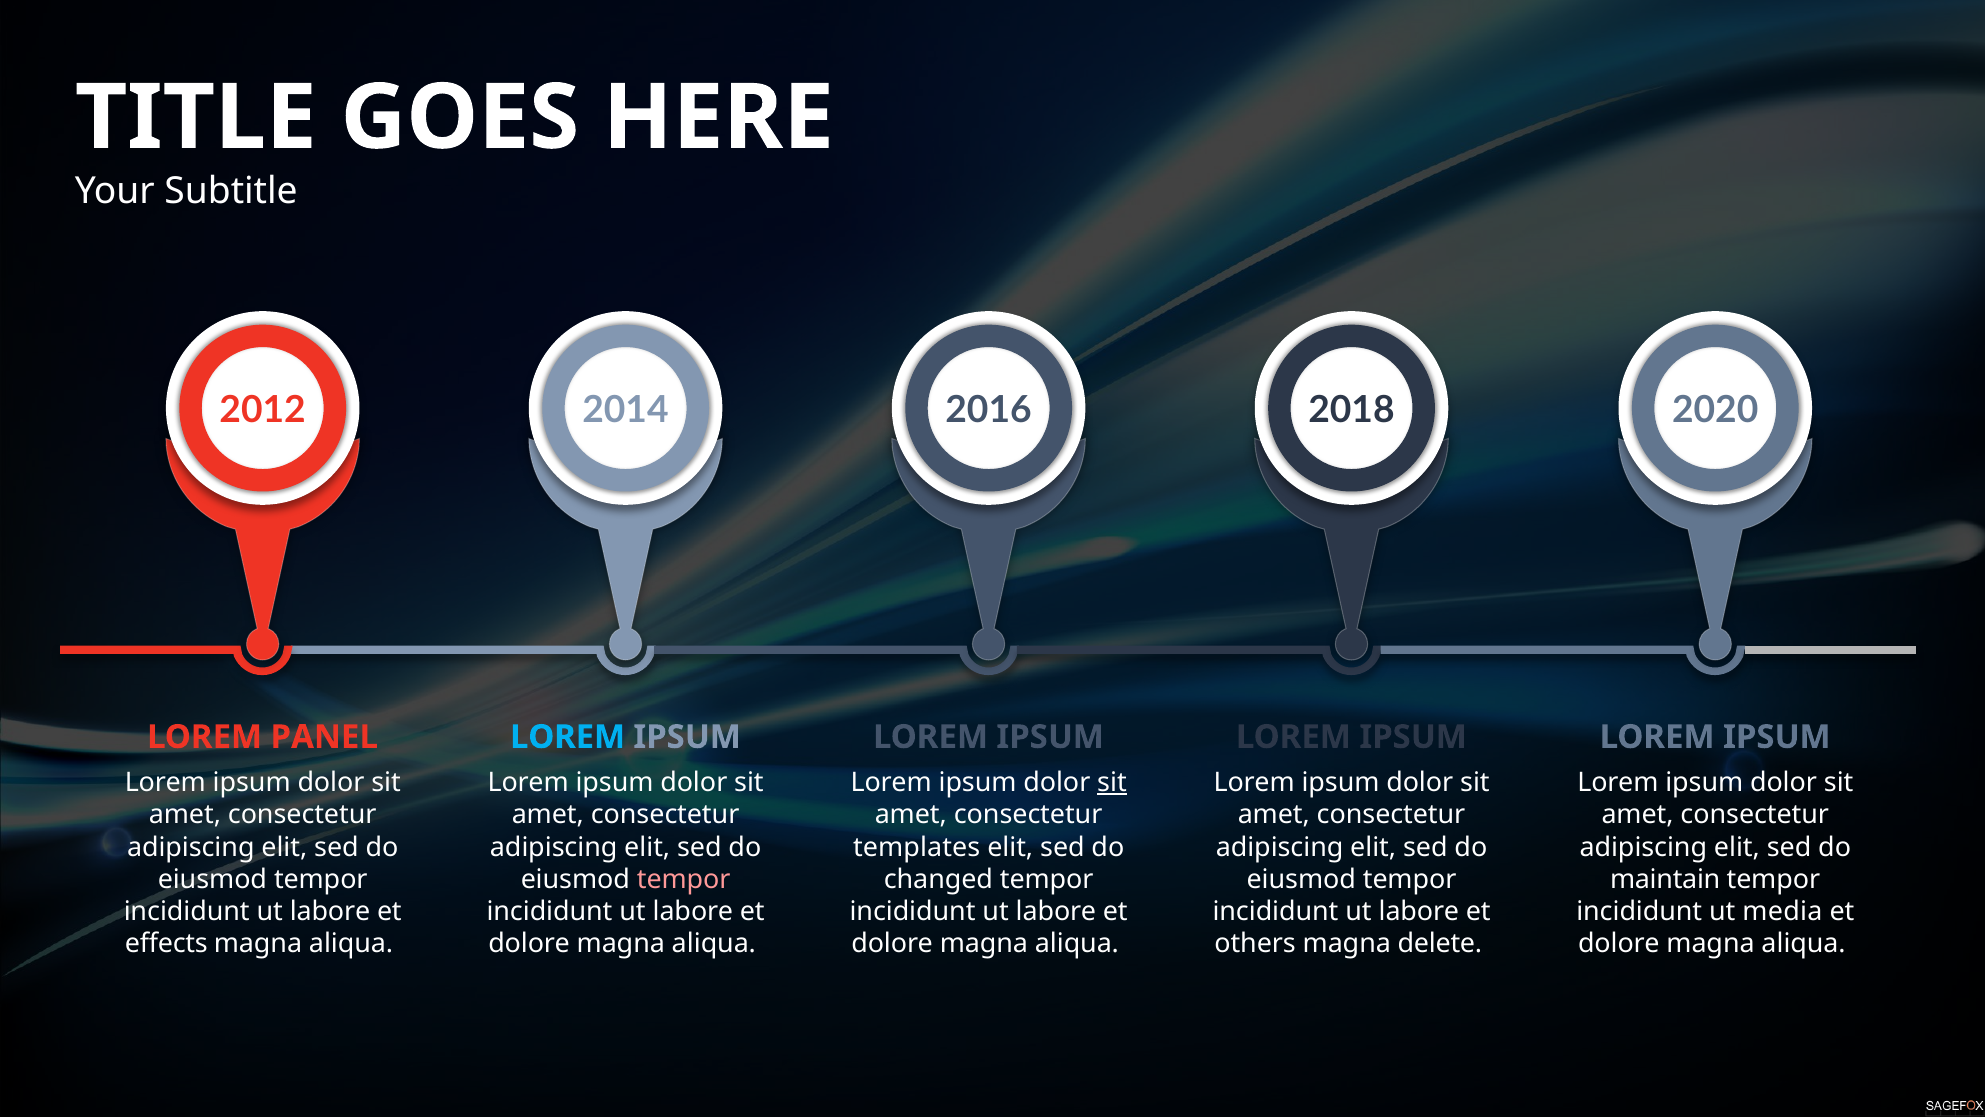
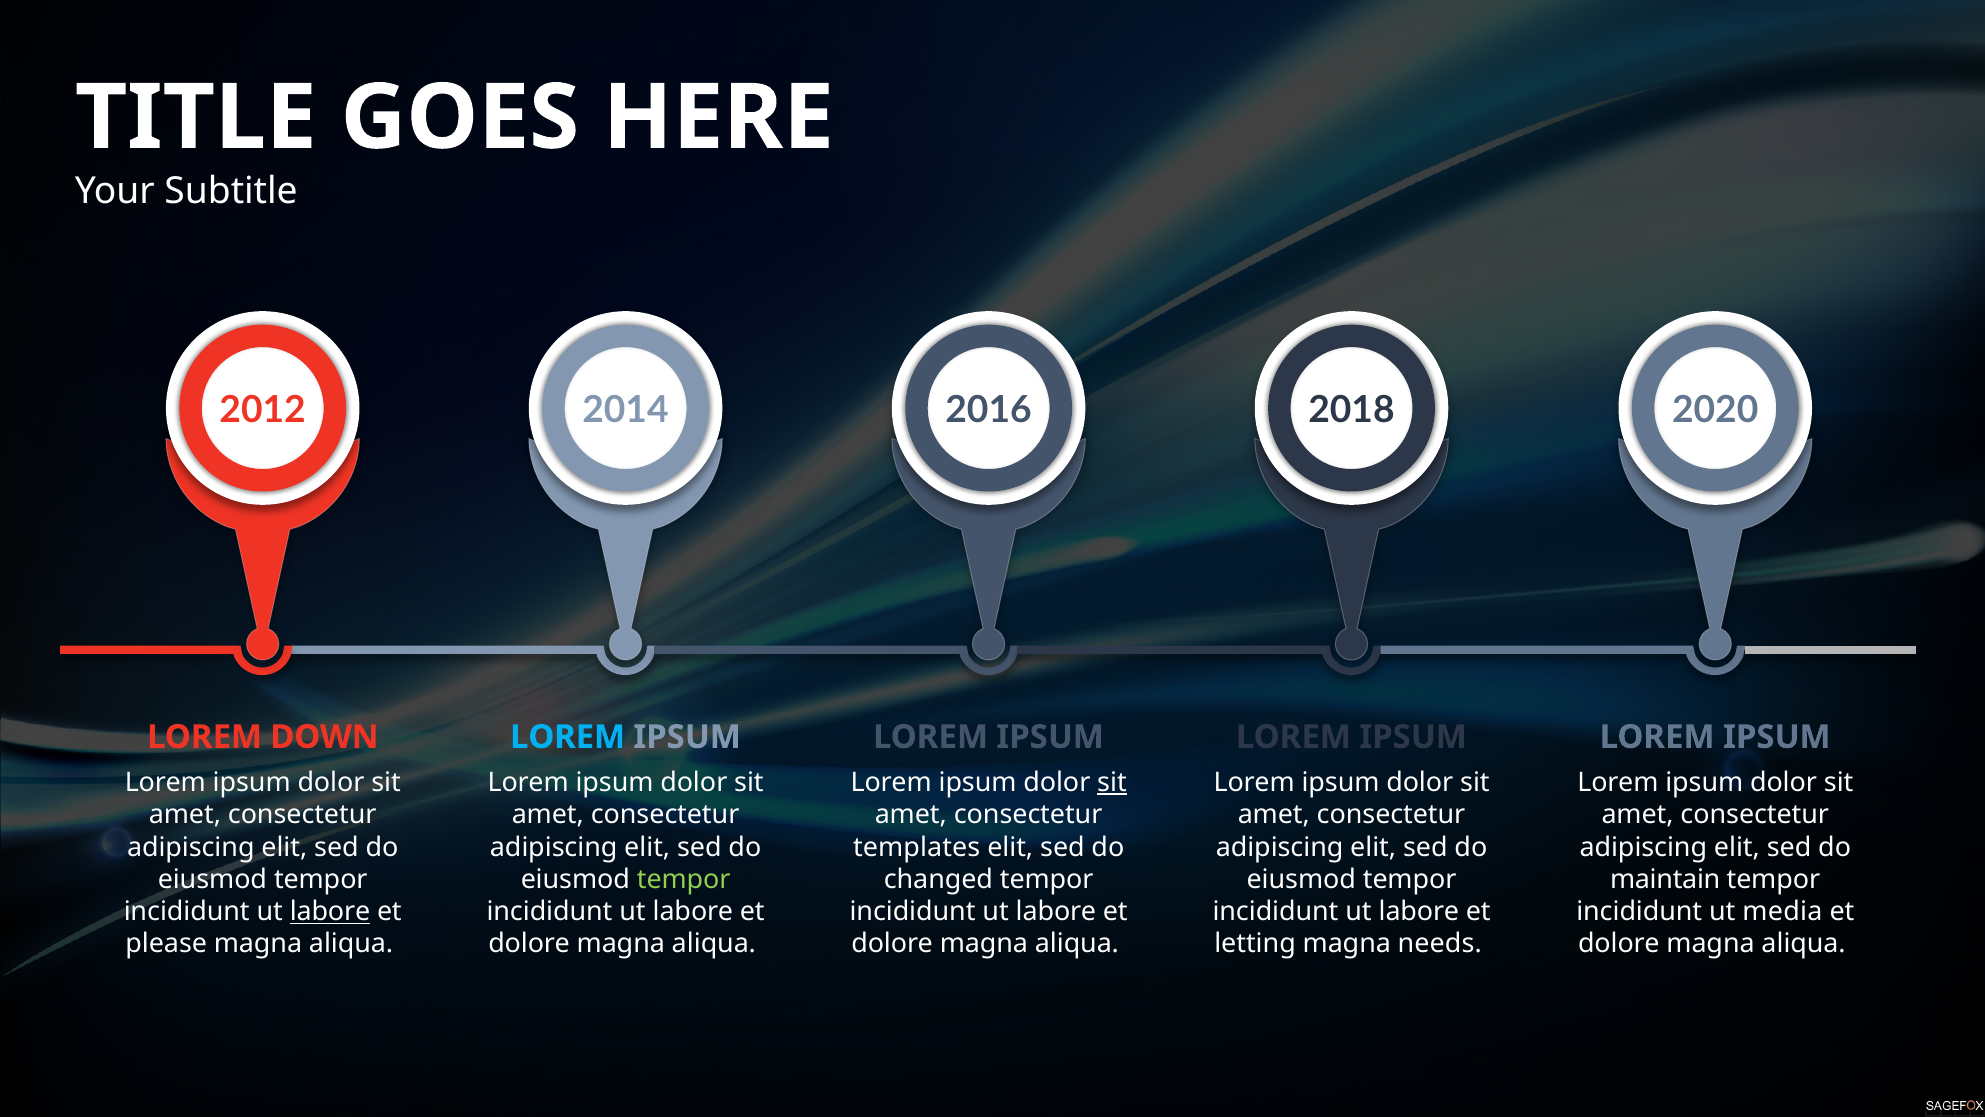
PANEL: PANEL -> DOWN (324, 737)
tempor colour: pink -> light green (684, 879)
labore underline: none -> present (330, 911)
effects: effects -> please (166, 944)
others: others -> letting (1255, 944)
delete: delete -> needs (1440, 944)
